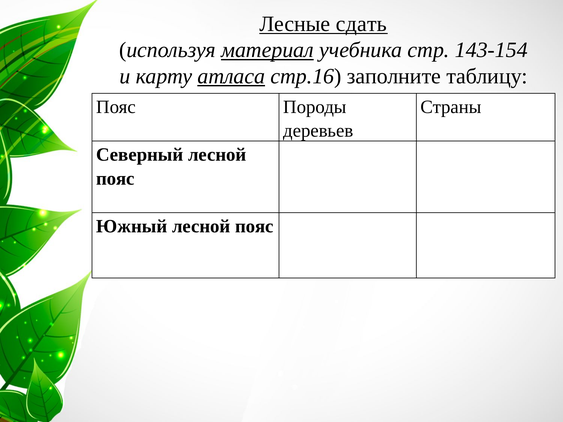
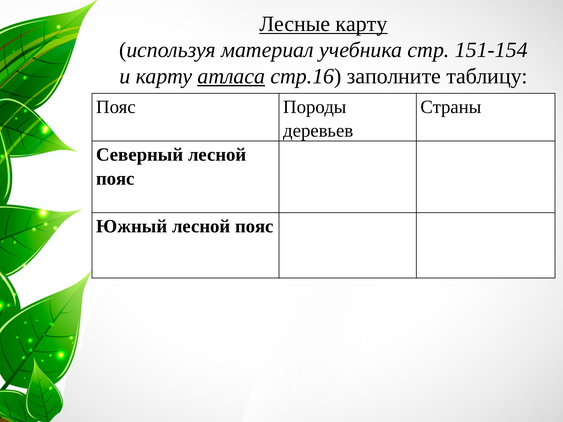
Лесные сдать: сдать -> карту (361, 24)
материал underline: present -> none (267, 50)
143-154: 143-154 -> 151-154 (491, 50)
